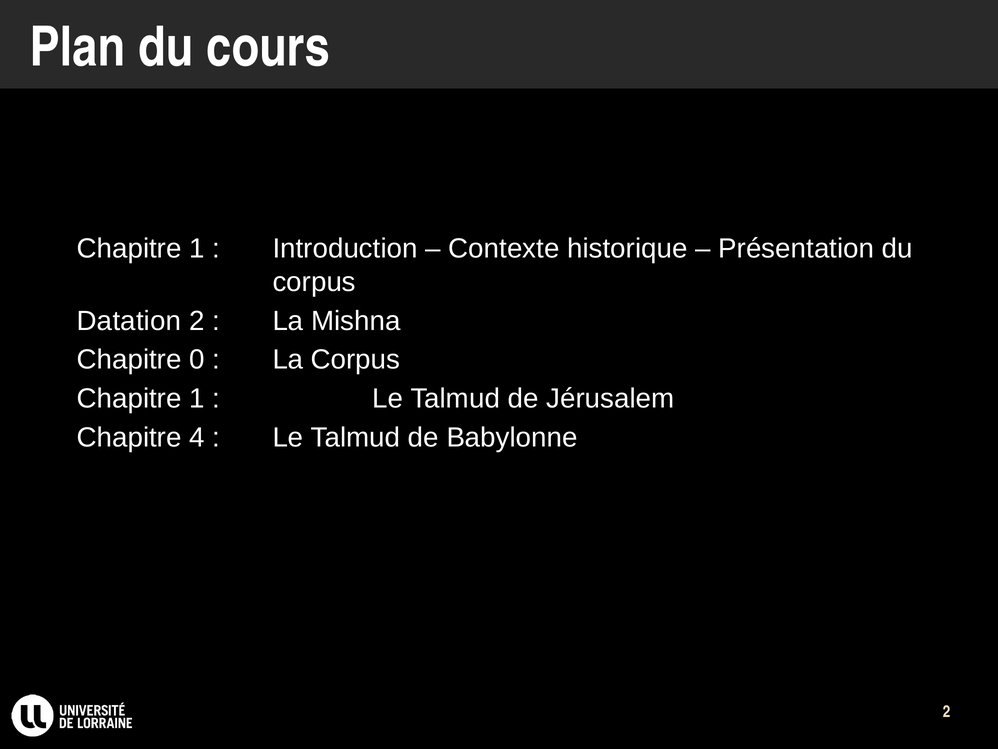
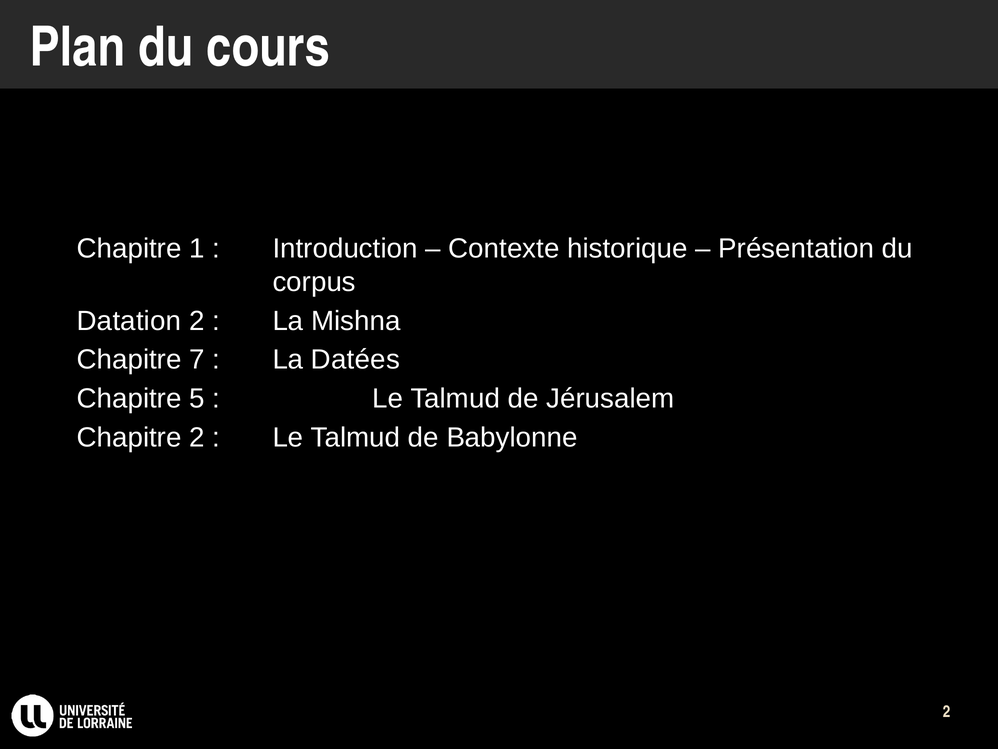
0: 0 -> 7 (197, 360)
La Corpus: Corpus -> Datées (355, 360)
1: 1 -> 5 (197, 398)
Chapitre 4: 4 -> 2 (197, 437)
